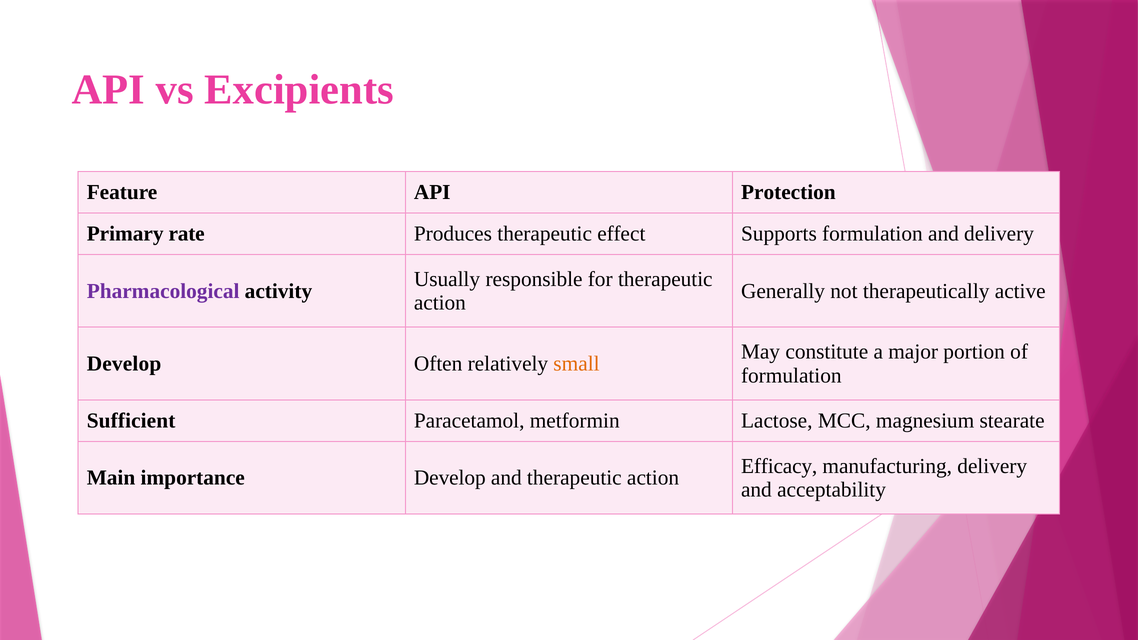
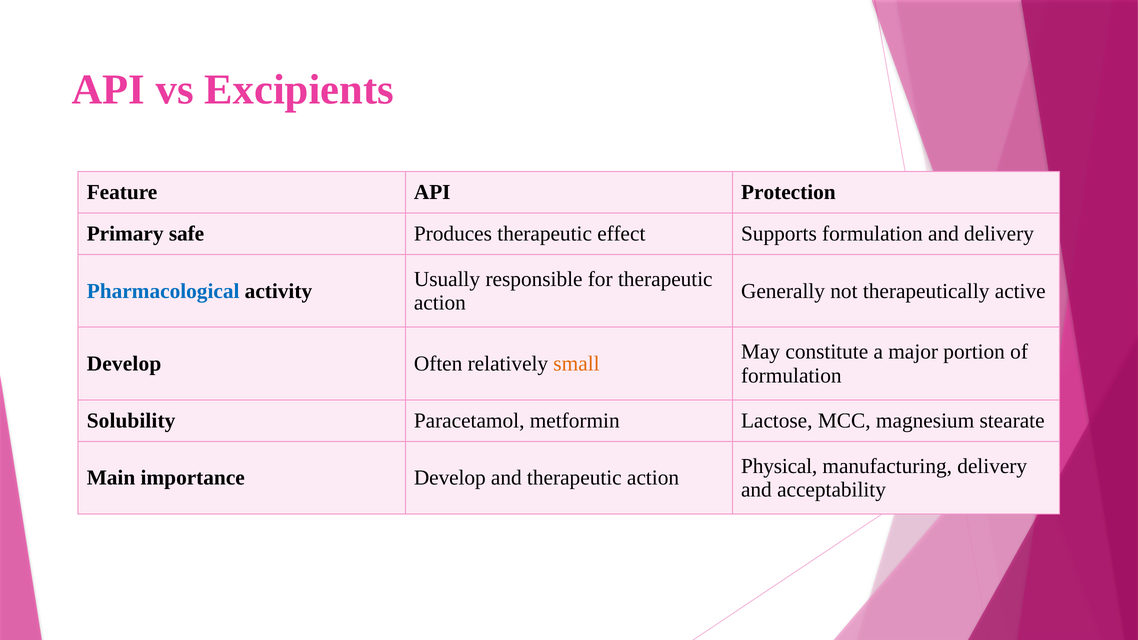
rate: rate -> safe (187, 234)
Pharmacological colour: purple -> blue (163, 291)
Sufficient: Sufficient -> Solubility (131, 421)
Efficacy: Efficacy -> Physical (779, 466)
